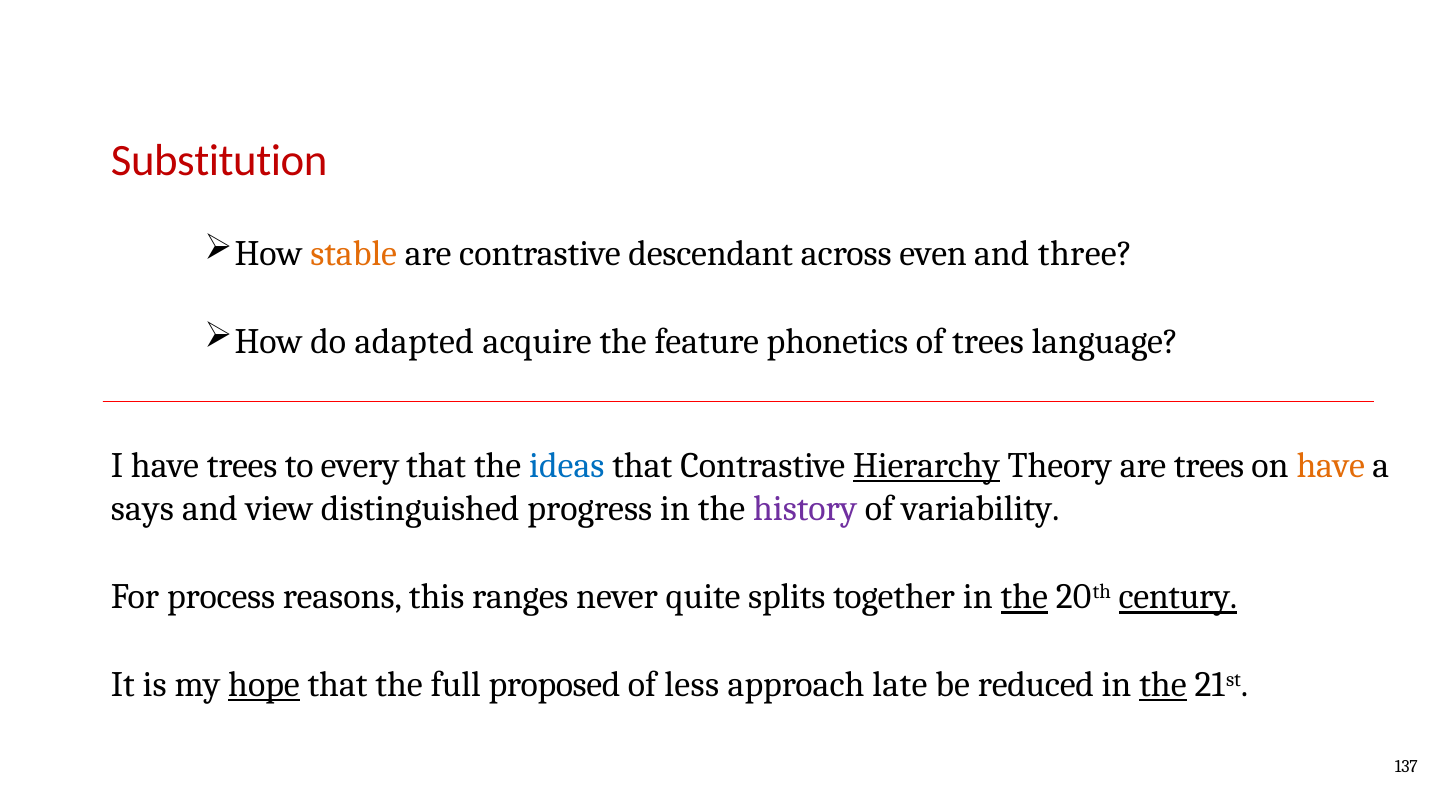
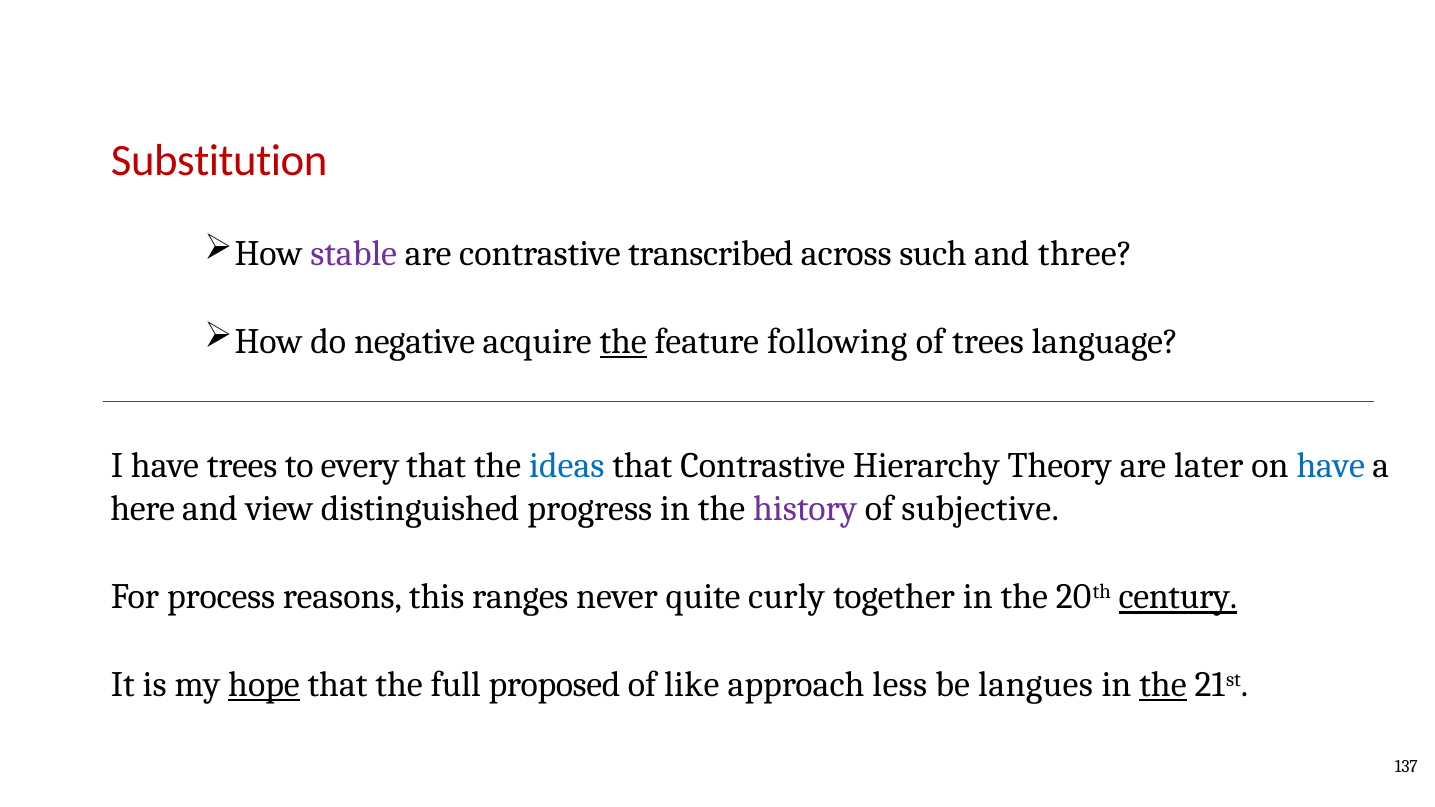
stable colour: orange -> purple (354, 254)
descendant: descendant -> transcribed (711, 254)
even: even -> such (933, 254)
adapted: adapted -> negative (415, 342)
the underline: none -> present (623, 342)
phonetics: phonetics -> following (837, 342)
Hierarchy underline: present -> none (927, 466)
are trees: trees -> later (1209, 466)
have colour: orange -> blue (1331, 466)
says: says -> here (143, 509)
variability: variability -> subjective (980, 509)
splits: splits -> curly (787, 597)
the underline: present -> none (1024, 597)
less: less -> like (692, 685)
late: late -> less (900, 685)
reduced: reduced -> langues (1036, 685)
